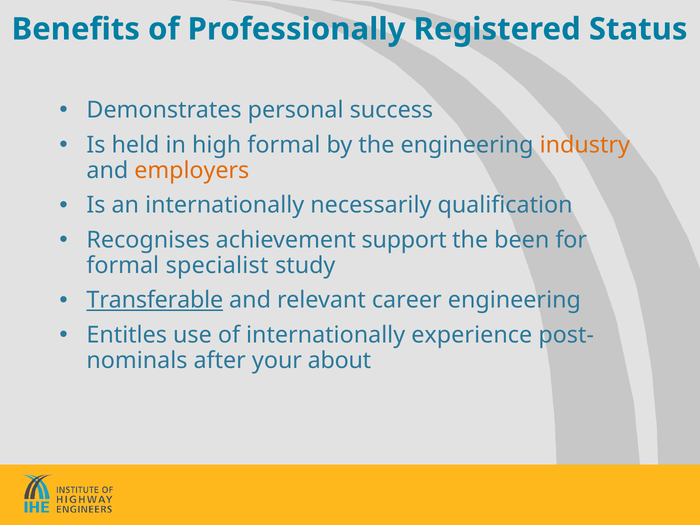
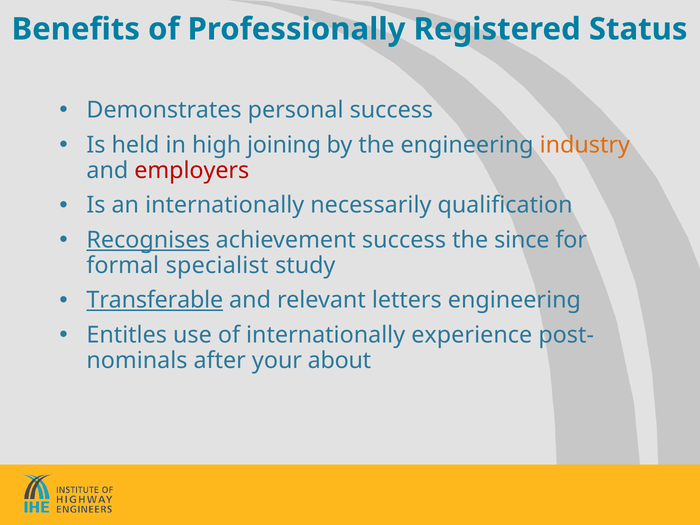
high formal: formal -> joining (284, 145)
employers colour: orange -> red (192, 170)
Recognises underline: none -> present (148, 240)
achievement support: support -> success (404, 240)
been: been -> since (522, 240)
career: career -> letters (407, 300)
